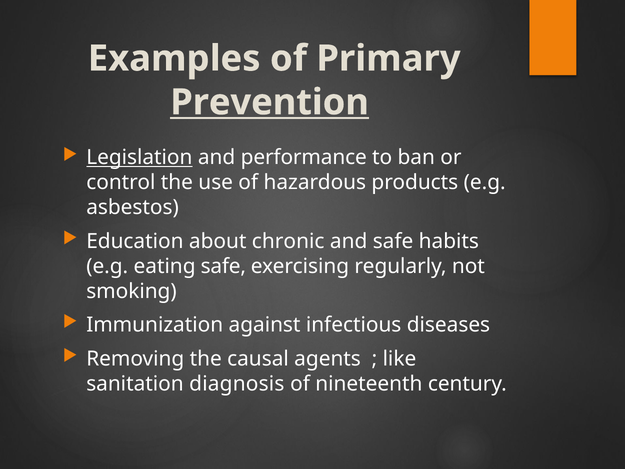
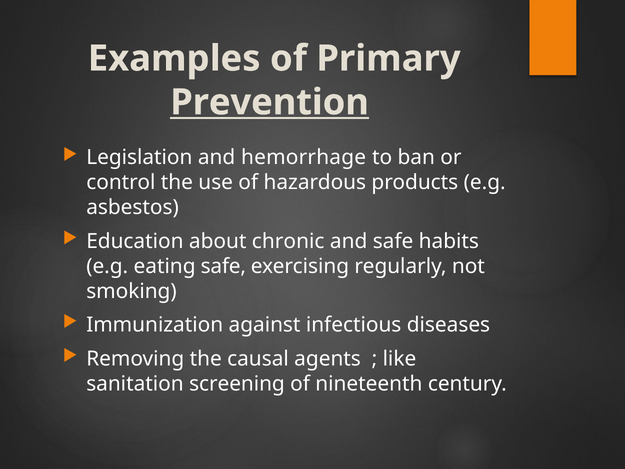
Legislation underline: present -> none (139, 157)
performance: performance -> hemorrhage (304, 157)
diagnosis: diagnosis -> screening (237, 383)
